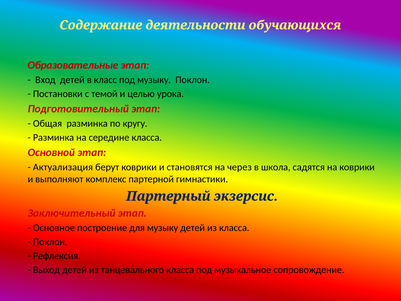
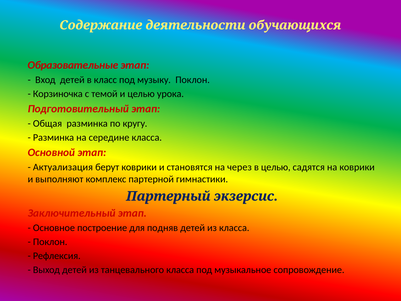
Постановки: Постановки -> Корзиночка (58, 94)
в школа: школа -> целью (276, 167)
для музыку: музыку -> подняв (163, 228)
